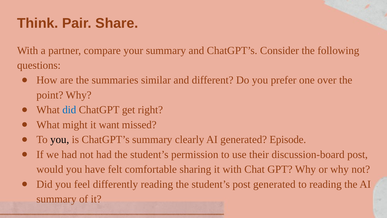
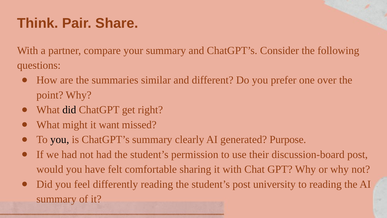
did colour: blue -> black (69, 110)
Episode: Episode -> Purpose (288, 139)
post generated: generated -> university (274, 184)
